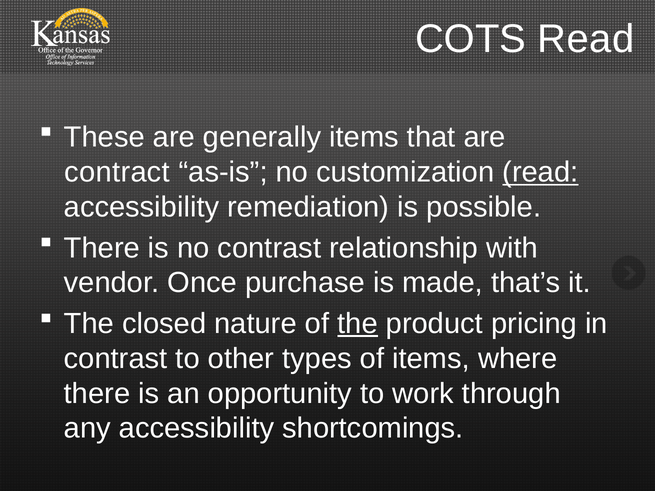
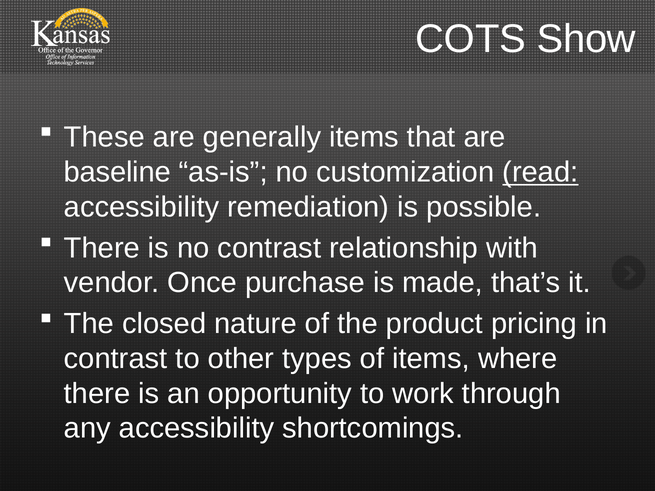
COTS Read: Read -> Show (586, 39)
contract: contract -> baseline (117, 172)
the underline: present -> none (358, 324)
